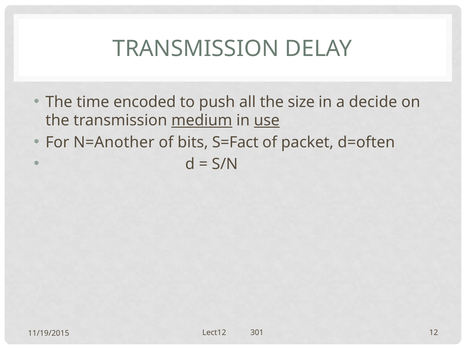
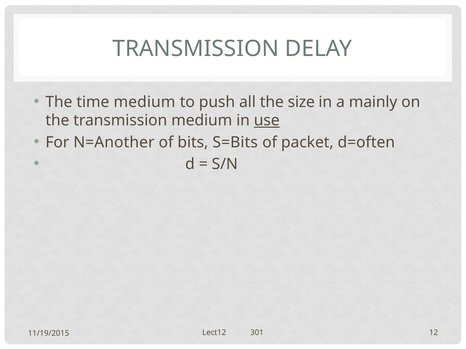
time encoded: encoded -> medium (145, 102)
decide: decide -> mainly (373, 102)
medium underline: present -> none (202, 121)
S=Fact: S=Fact -> S=Bits (235, 142)
